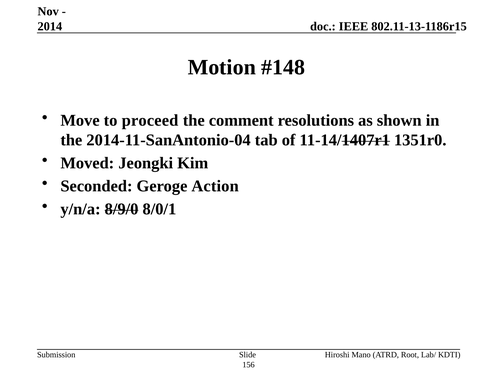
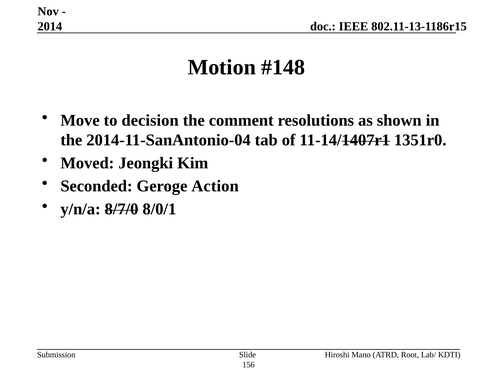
proceed: proceed -> decision (150, 120)
8/9/0: 8/9/0 -> 8/7/0 (122, 209)
